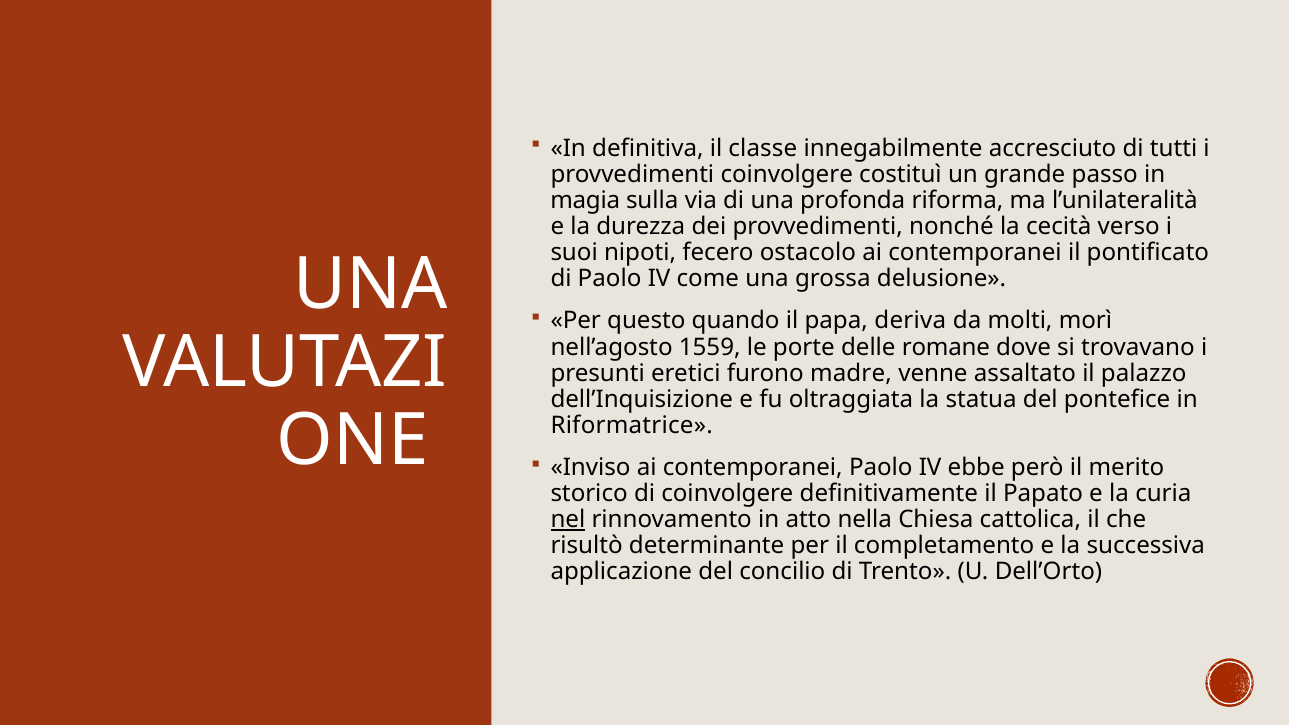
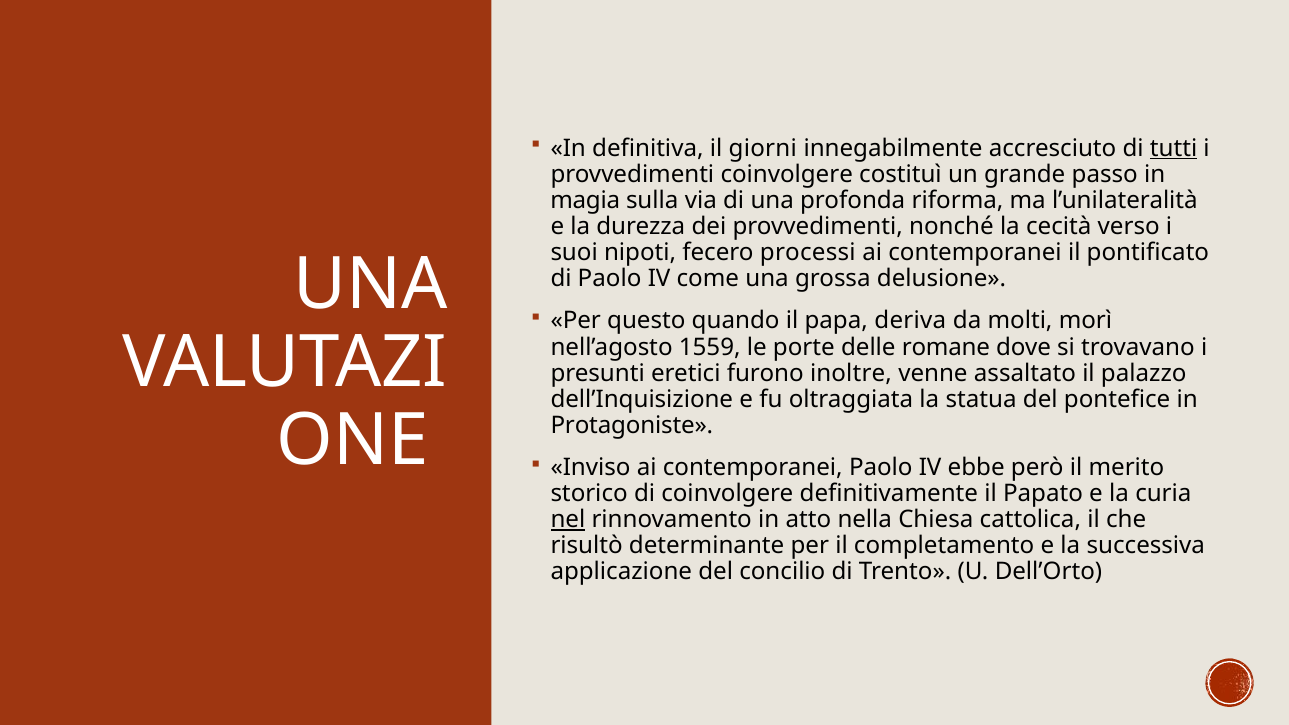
classe: classe -> giorni (763, 148)
tutti underline: none -> present (1174, 148)
ostacolo: ostacolo -> processi (808, 253)
madre: madre -> inoltre (851, 373)
Riformatrice: Riformatrice -> Protagoniste (632, 425)
